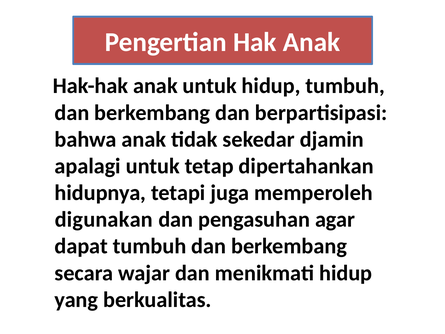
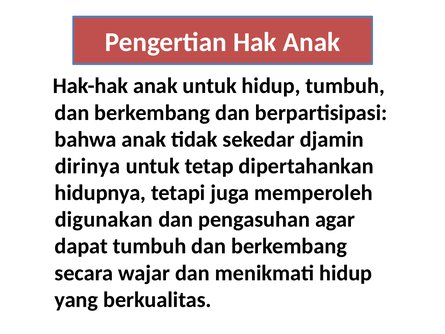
apalagi: apalagi -> dirinya (88, 166)
